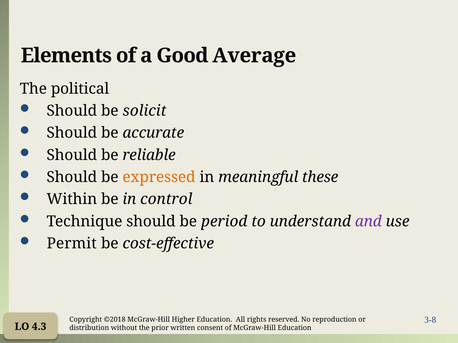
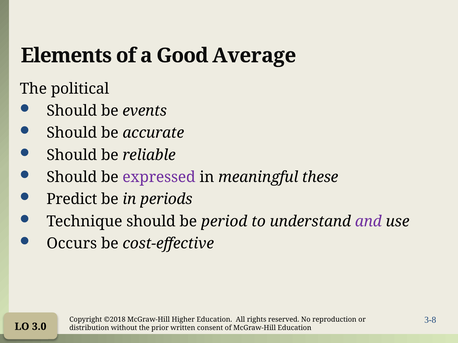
solicit: solicit -> events (145, 111)
expressed colour: orange -> purple (159, 177)
Within: Within -> Predict (72, 200)
control: control -> periods (166, 200)
Permit: Permit -> Occurs (72, 244)
4.3: 4.3 -> 3.0 (39, 327)
